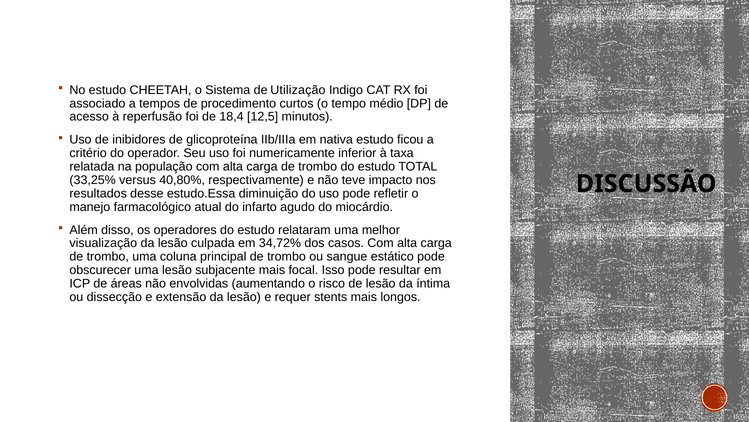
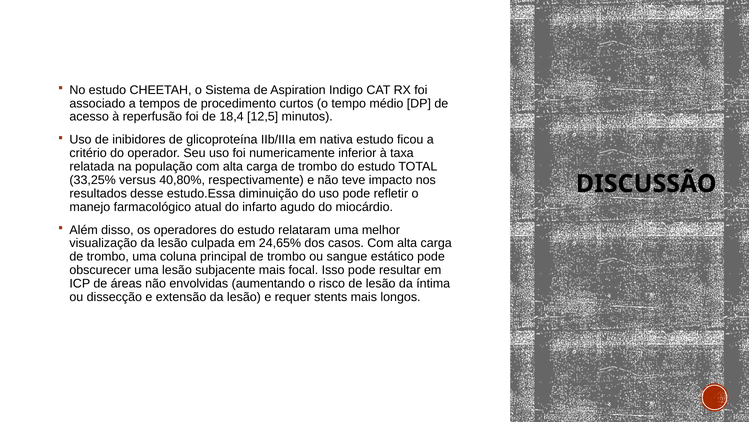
Utilização: Utilização -> Aspiration (298, 90)
34,72%: 34,72% -> 24,65% (280, 243)
